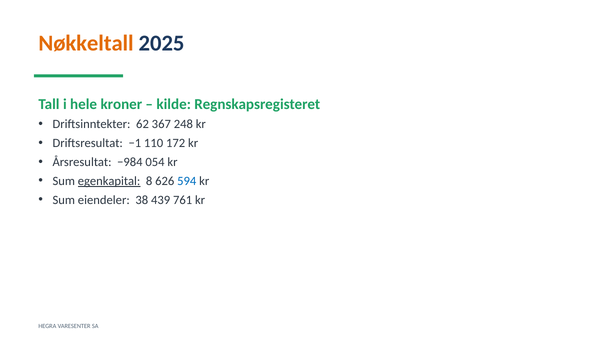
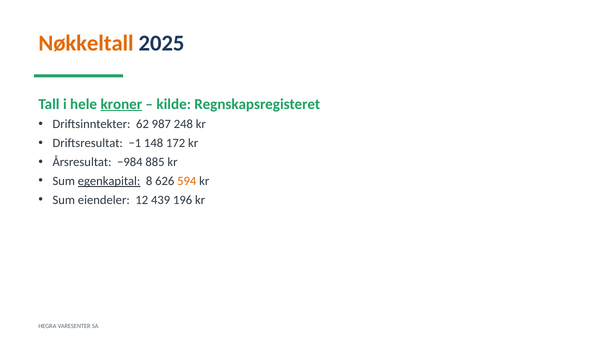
kroner underline: none -> present (121, 104)
367: 367 -> 987 (161, 124)
110: 110 -> 148 (154, 143)
054: 054 -> 885 (155, 162)
594 colour: blue -> orange (187, 181)
38: 38 -> 12 (142, 200)
761: 761 -> 196 (183, 200)
